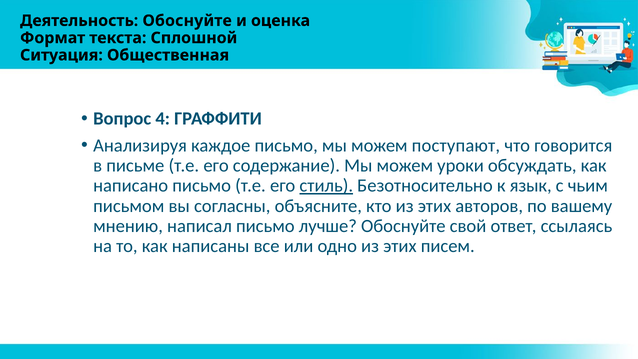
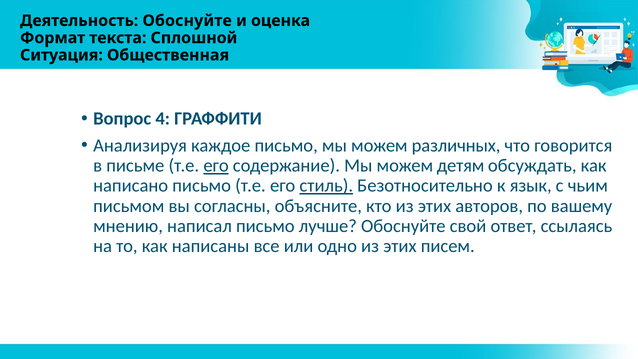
поступают: поступают -> различных (456, 146)
его underline: none -> present (216, 166)
уроки: уроки -> детям (461, 166)
